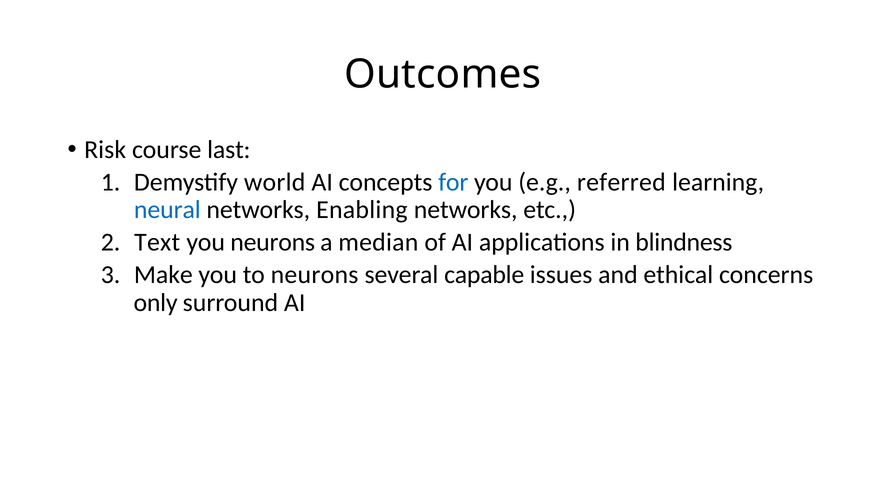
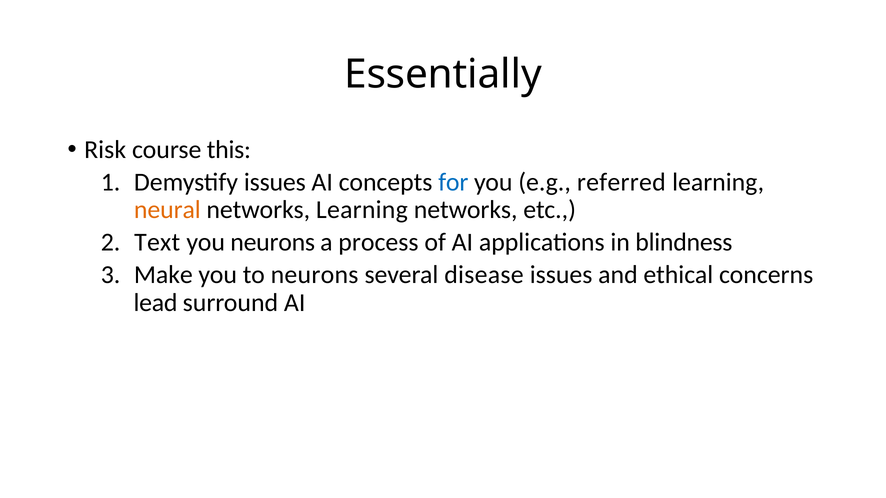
Outcomes: Outcomes -> Essentially (443, 74)
last: last -> this (229, 150)
Demystify world: world -> issues (275, 182)
neural colour: blue -> orange (167, 210)
networks Enabling: Enabling -> Learning (362, 210)
median: median -> process (378, 243)
capable: capable -> disease (484, 275)
only: only -> lead (156, 303)
